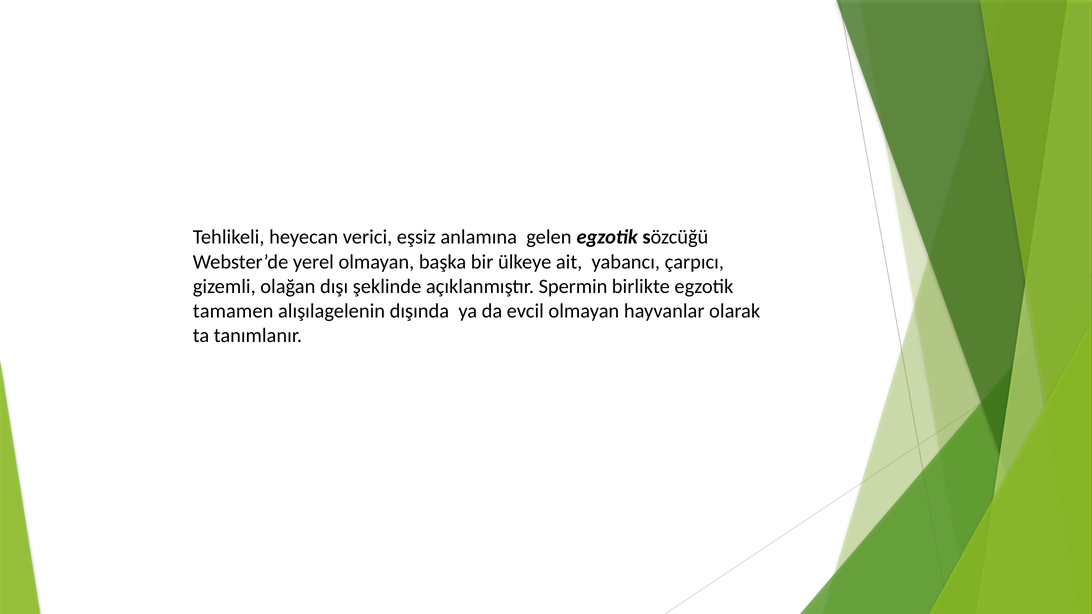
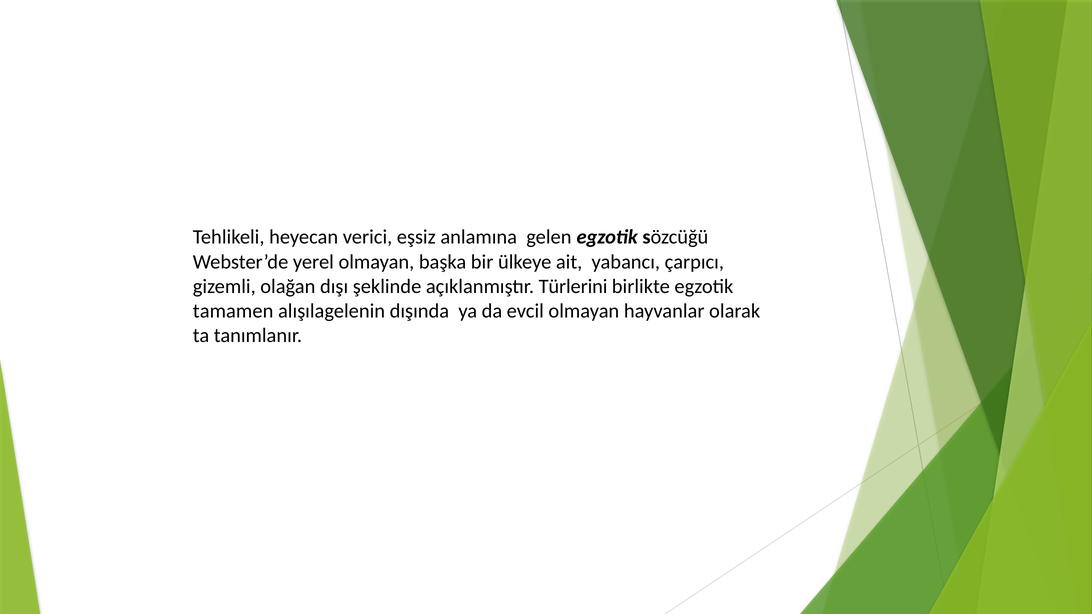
Spermin: Spermin -> Türlerini (573, 286)
